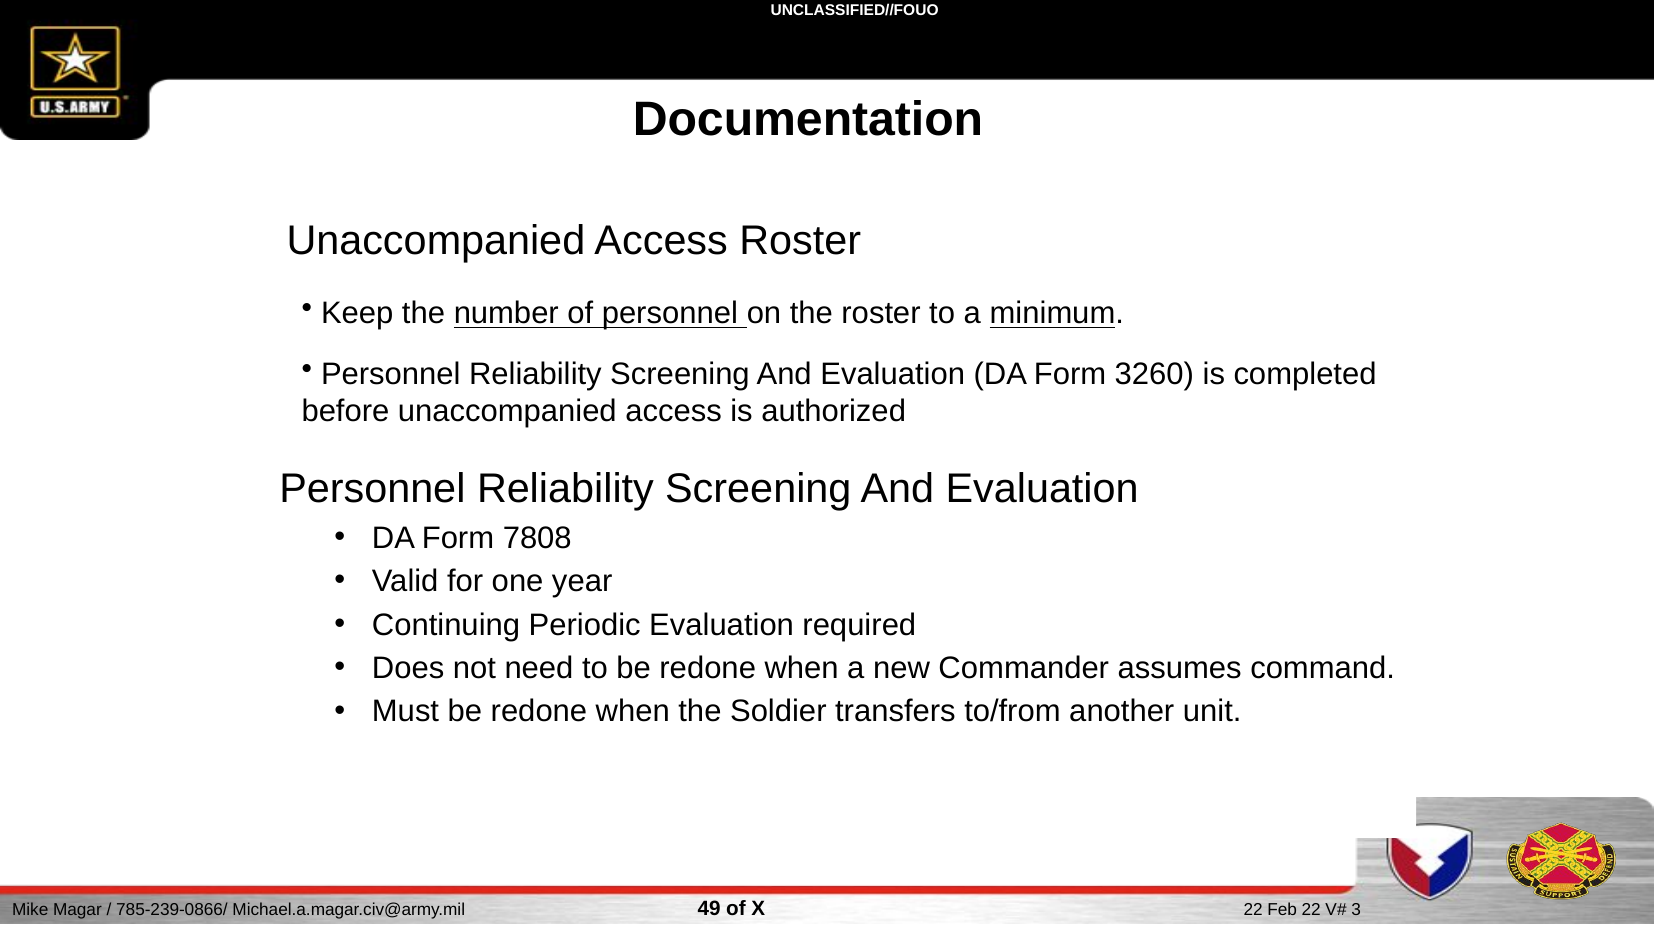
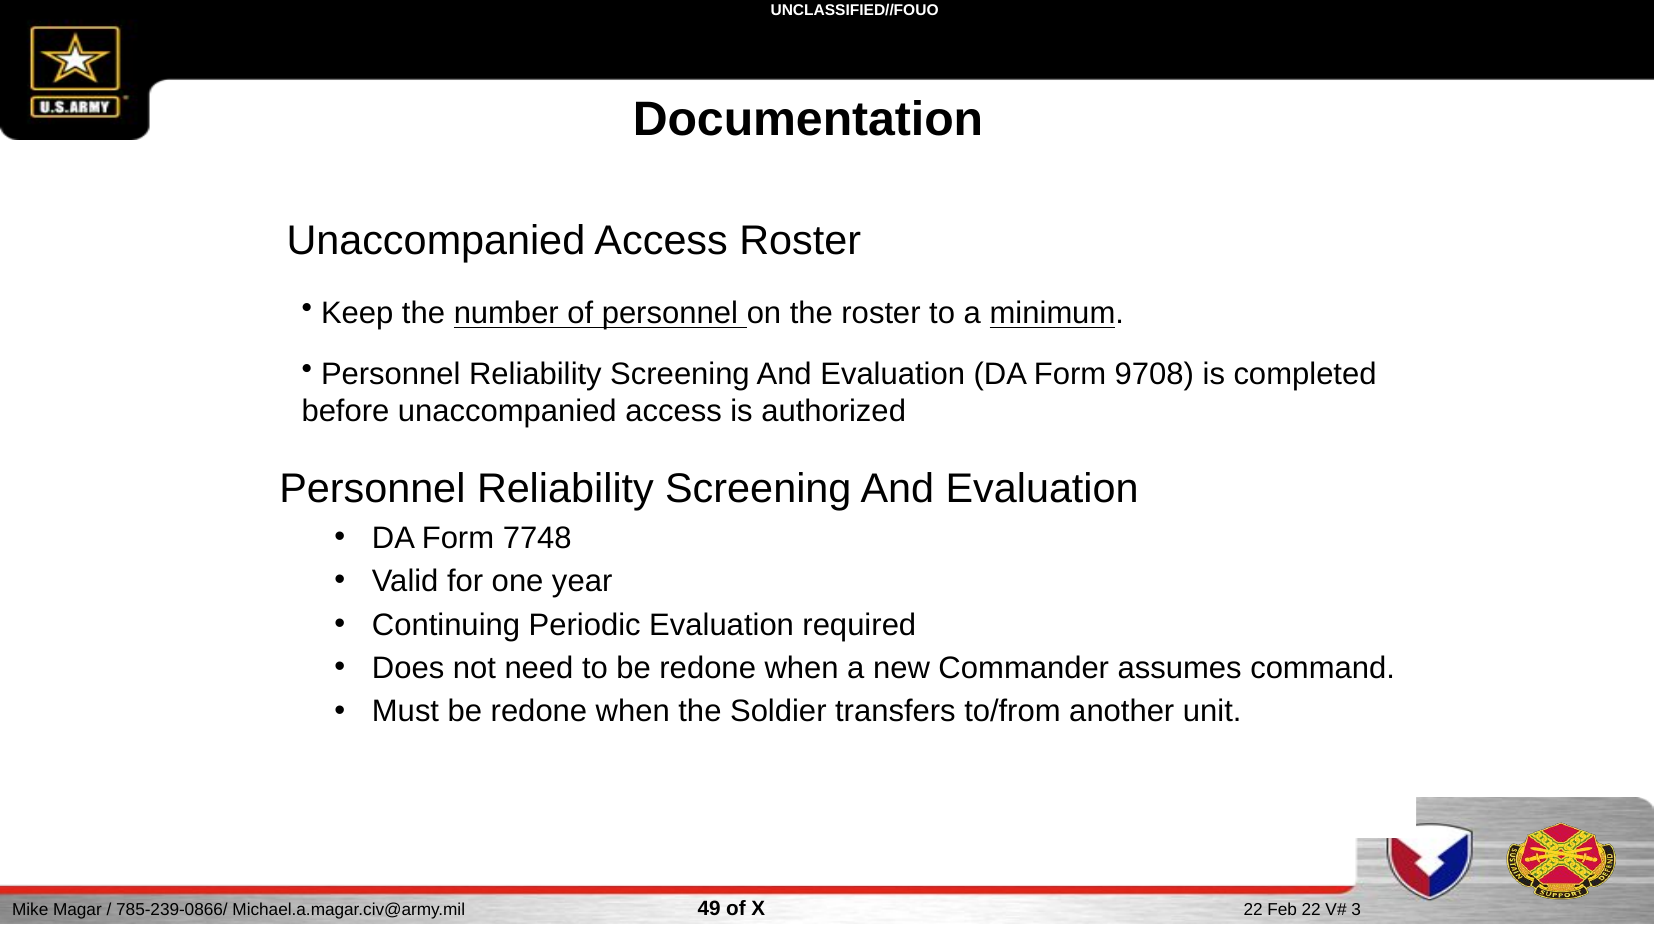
3260: 3260 -> 9708 (1154, 374)
7808: 7808 -> 7748 (537, 538)
